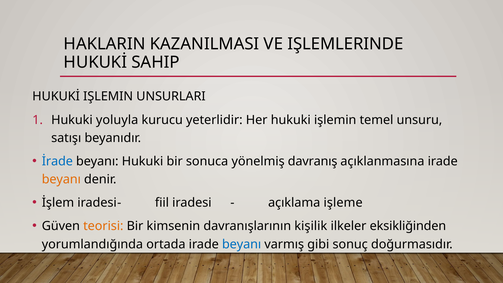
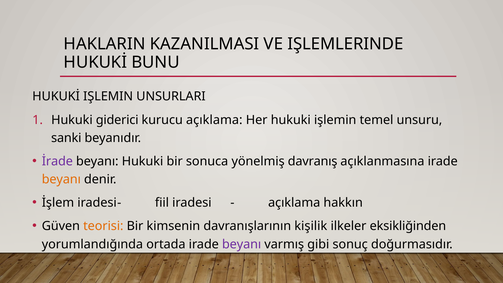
SAHIP: SAHIP -> BUNU (155, 62)
yoluyla: yoluyla -> giderici (117, 120)
kurucu yeterlidir: yeterlidir -> açıklama (214, 120)
satışı: satışı -> sanki (66, 138)
İrade colour: blue -> purple (57, 161)
işleme: işleme -> hakkın (343, 203)
beyanı colour: blue -> purple (242, 244)
